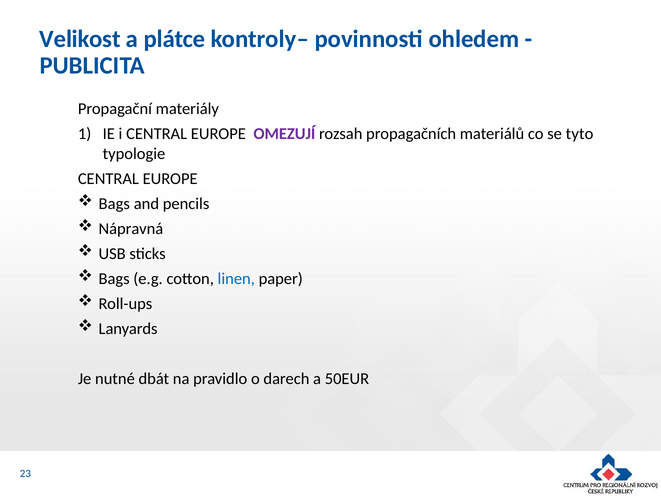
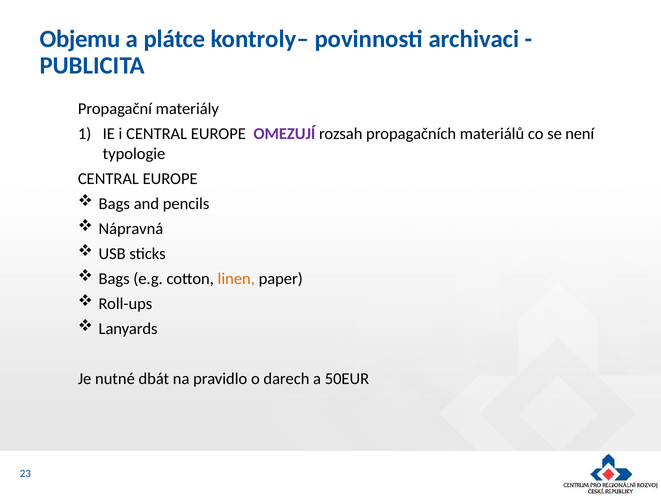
Velikost: Velikost -> Objemu (80, 39)
ohledem: ohledem -> archivaci (474, 39)
tyto: tyto -> není (580, 134)
linen colour: blue -> orange (236, 279)
